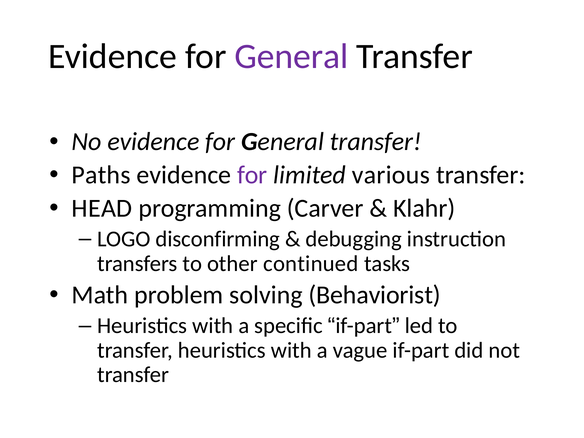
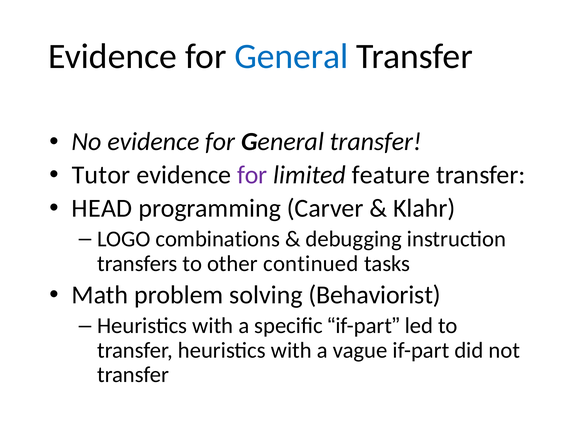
General colour: purple -> blue (291, 57)
Paths: Paths -> Tutor (101, 175)
various: various -> feature (391, 175)
disconfirming: disconfirming -> combinations (218, 239)
